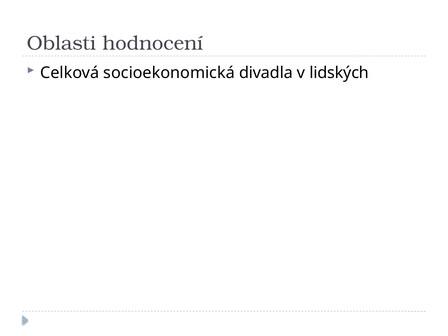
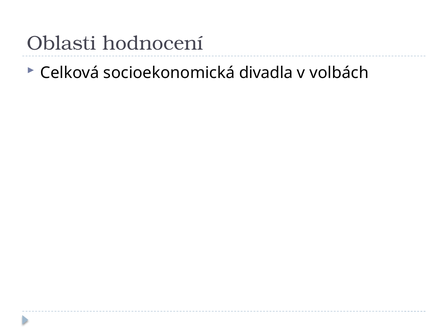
lidských: lidských -> volbách (339, 73)
